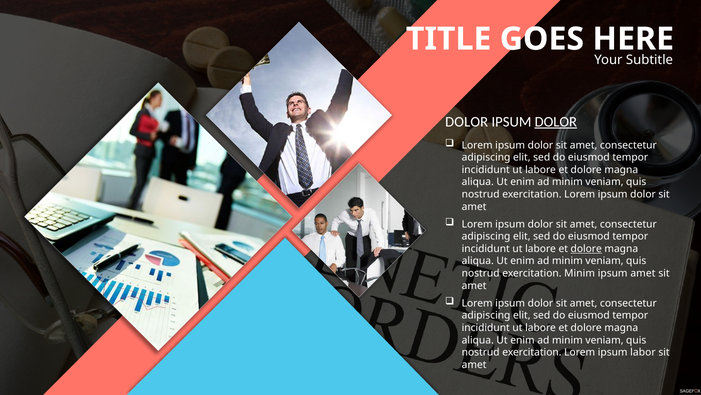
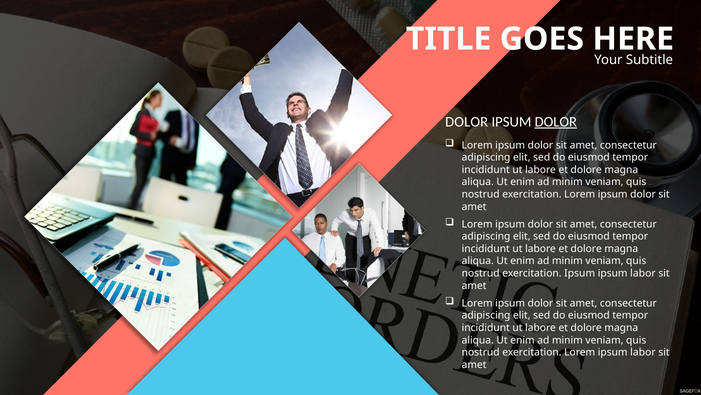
dolore underline: present -> none (586, 248)
exercitation Minim: Minim -> Ipsum (580, 273)
amet: amet -> labor (643, 273)
